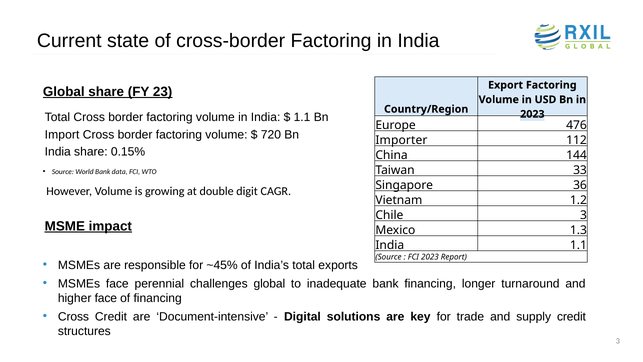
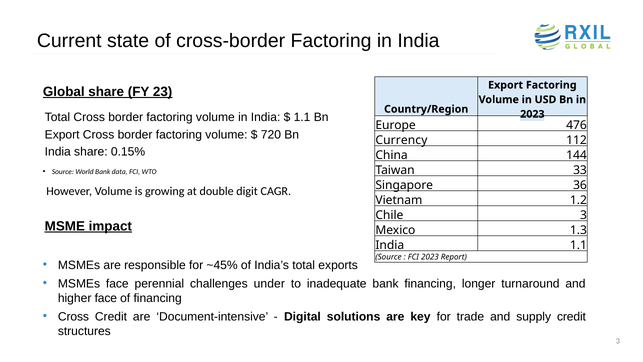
Import: Import -> Export (62, 135)
Importer: Importer -> Currency (401, 140)
challenges global: global -> under (269, 283)
